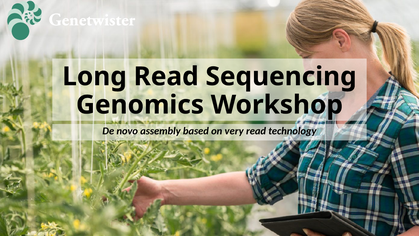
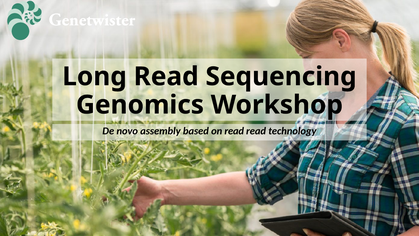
on very: very -> read (234, 131)
